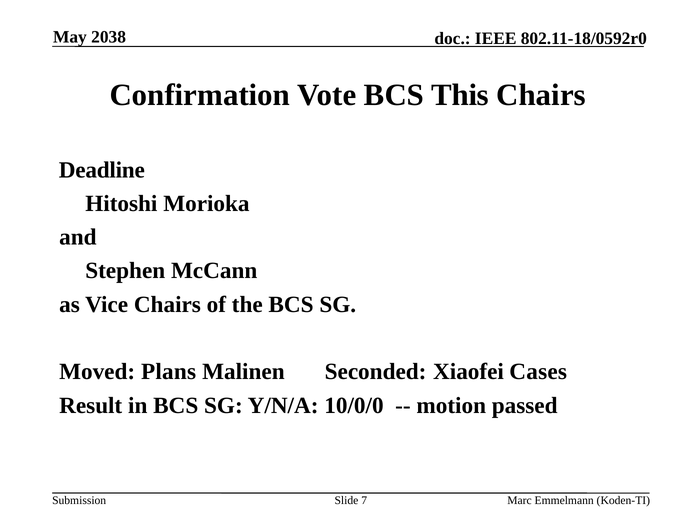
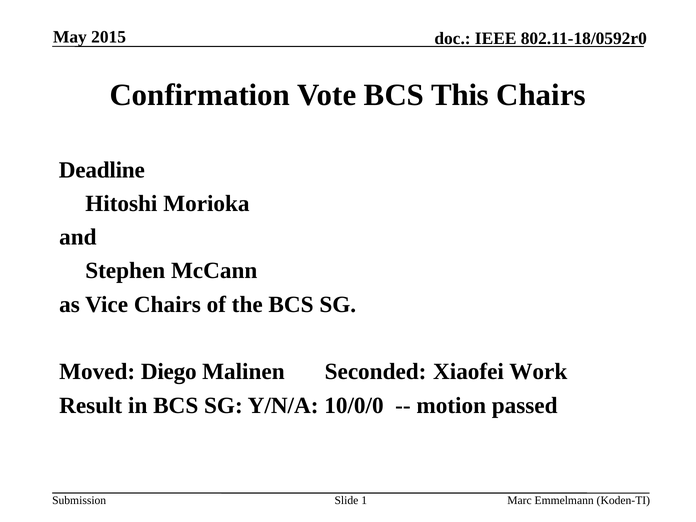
2038: 2038 -> 2015 (109, 37)
Plans: Plans -> Diego (169, 372)
Cases: Cases -> Work (538, 372)
7: 7 -> 1 (364, 501)
